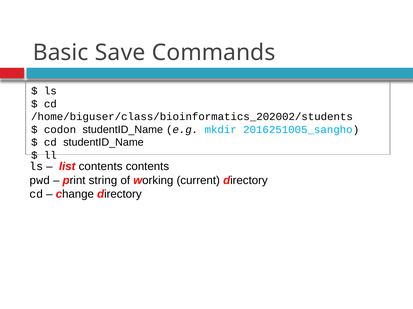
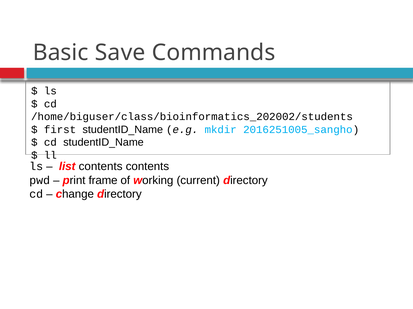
codon: codon -> first (60, 130)
string: string -> frame (103, 181)
